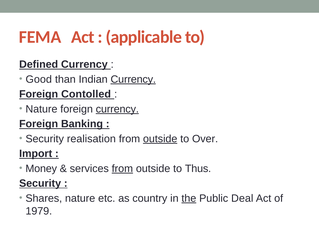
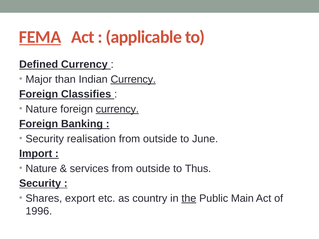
FEMA underline: none -> present (40, 37)
Good: Good -> Major (39, 79)
Contolled: Contolled -> Classifies (86, 94)
outside underline: present -> none (160, 139)
Over: Over -> June (205, 139)
Money: Money -> Nature (41, 169)
from underline: present -> none (122, 169)
Shares nature: nature -> export (80, 198)
Deal: Deal -> Main (242, 198)
1979: 1979 -> 1996 (39, 211)
